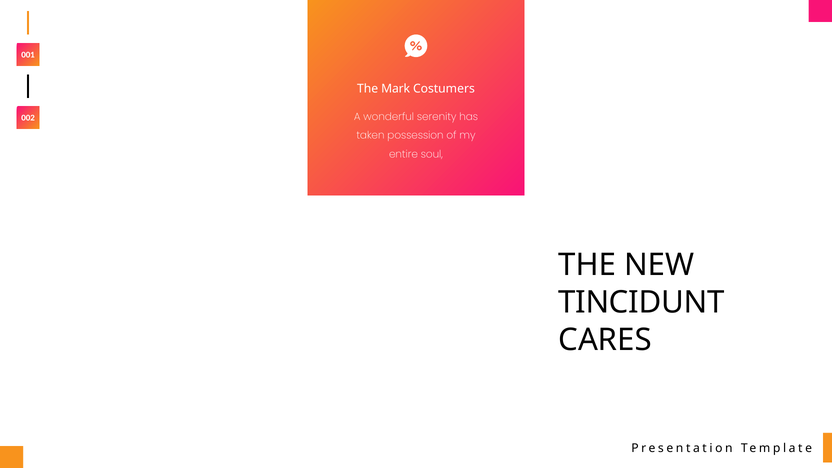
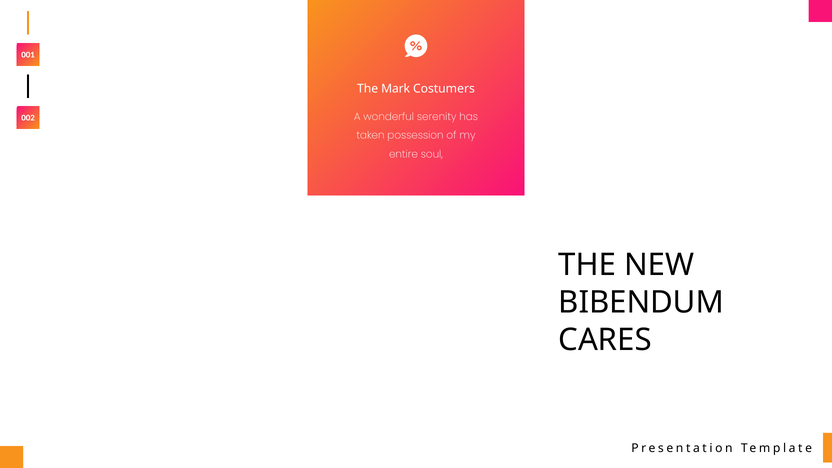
TINCIDUNT: TINCIDUNT -> BIBENDUM (641, 302)
